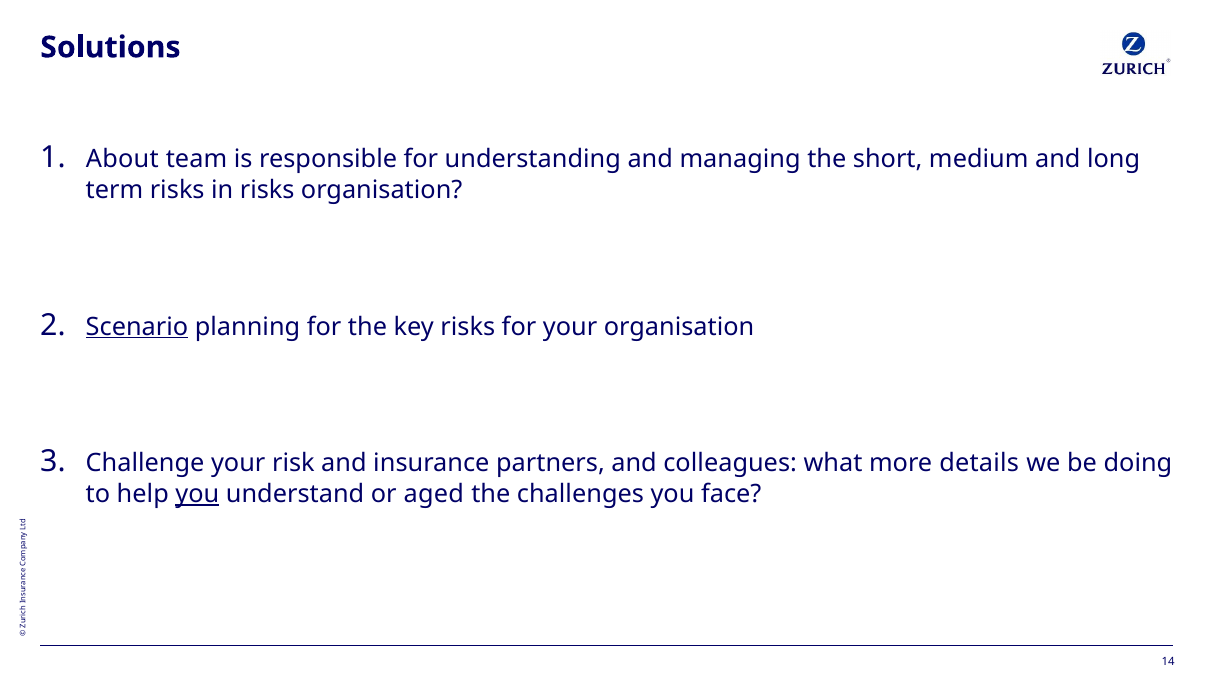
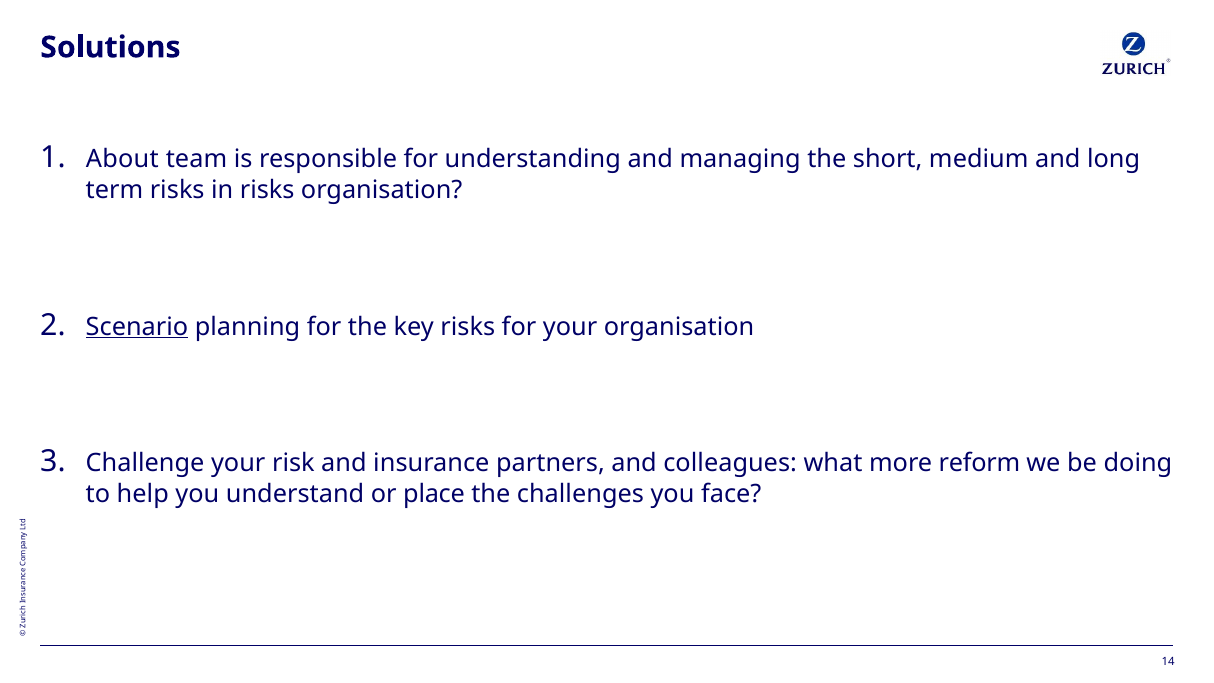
details: details -> reform (979, 463)
you underline: present -> none (197, 494)
aged: aged -> place (434, 494)
